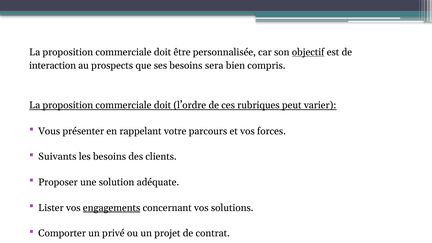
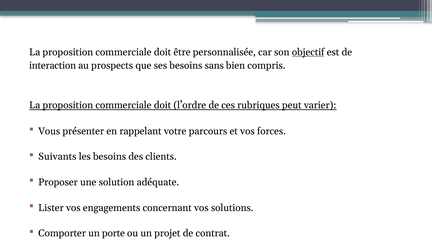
sera: sera -> sans (214, 65)
engagements underline: present -> none (112, 208)
privé: privé -> porte (113, 233)
